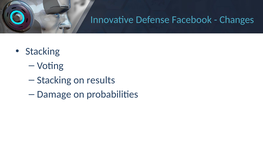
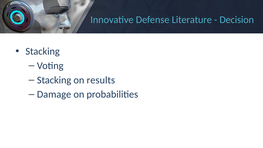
Facebook: Facebook -> Literature (192, 20)
Changes: Changes -> Decision (237, 20)
